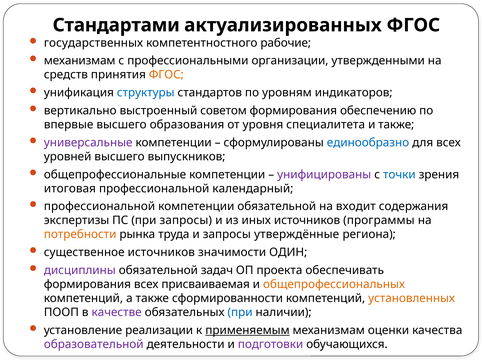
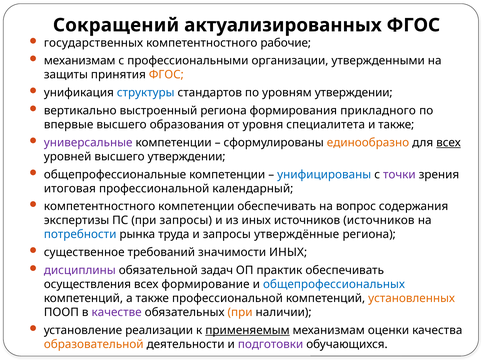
Стандартами: Стандартами -> Сокращений (116, 25)
средств: средств -> защиты (66, 75)
уровням индикаторов: индикаторов -> утверждении (354, 93)
выстроенный советом: советом -> региона (224, 111)
обеспечению: обеспечению -> прикладного (378, 111)
единообразно colour: blue -> orange (368, 143)
всех underline: none -> present (449, 143)
высшего выпускников: выпускников -> утверждении (187, 157)
унифицированы colour: purple -> blue (324, 175)
точки colour: blue -> purple (399, 175)
профессиональной: профессиональной -> компетентностного (100, 207)
компетенции обязательной: обязательной -> обеспечивать (277, 207)
входит: входит -> вопрос (356, 207)
источников программы: программы -> источников (379, 221)
потребности colour: orange -> blue (80, 235)
существенное источников: источников -> требований (161, 253)
значимости ОДИН: ОДИН -> ИНЫХ (288, 253)
проекта: проекта -> практик (279, 271)
формирования: формирования -> осуществления (87, 285)
присваиваемая: присваиваемая -> формирование (206, 285)
общепрофессиональных colour: orange -> blue (334, 285)
также сформированности: сформированности -> профессиональной (227, 299)
при colour: blue -> orange (240, 313)
образовательной colour: purple -> orange (94, 345)
